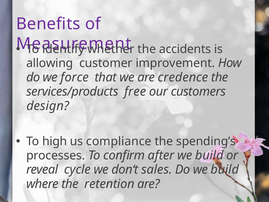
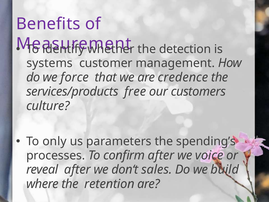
accidents: accidents -> detection (185, 49)
allowing: allowing -> systems (50, 63)
improvement: improvement -> management (175, 63)
design: design -> culture (48, 106)
high: high -> only (55, 141)
compliance: compliance -> parameters (119, 141)
build: build -> voice (209, 155)
reveal cycle: cycle -> after (77, 169)
